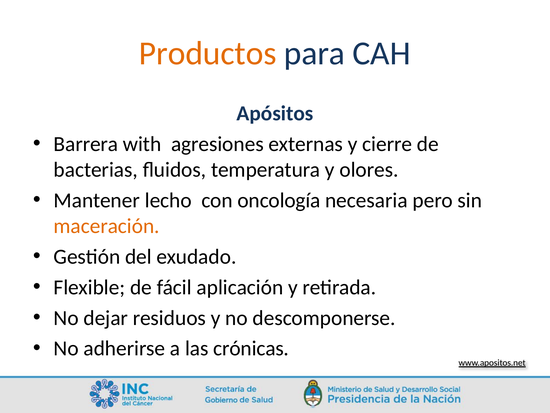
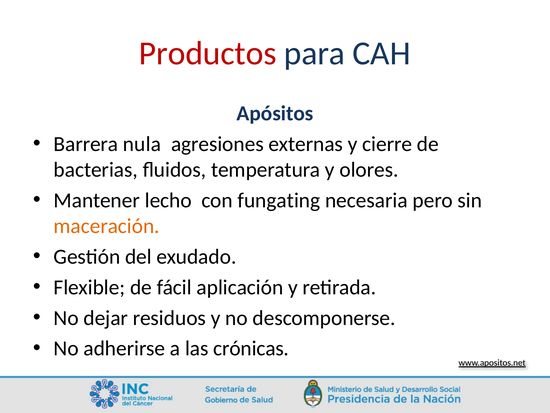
Productos colour: orange -> red (208, 53)
with: with -> nula (142, 144)
oncología: oncología -> fungating (279, 200)
